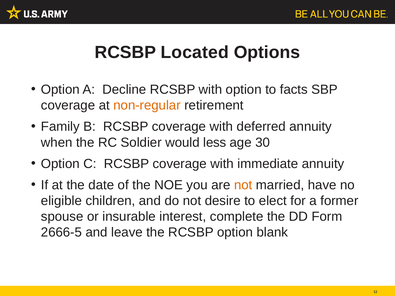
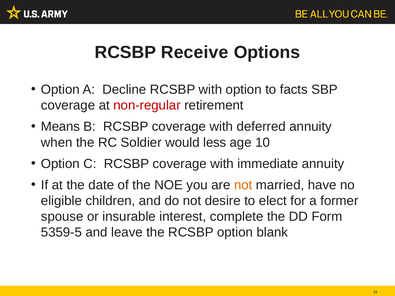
Located: Located -> Receive (195, 52)
non-regular colour: orange -> red (147, 105)
Family: Family -> Means (60, 127)
30: 30 -> 10 (263, 143)
2666-5: 2666-5 -> 5359-5 (61, 233)
